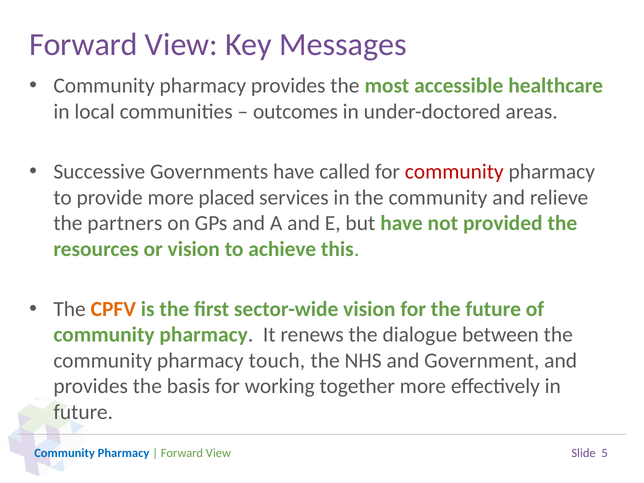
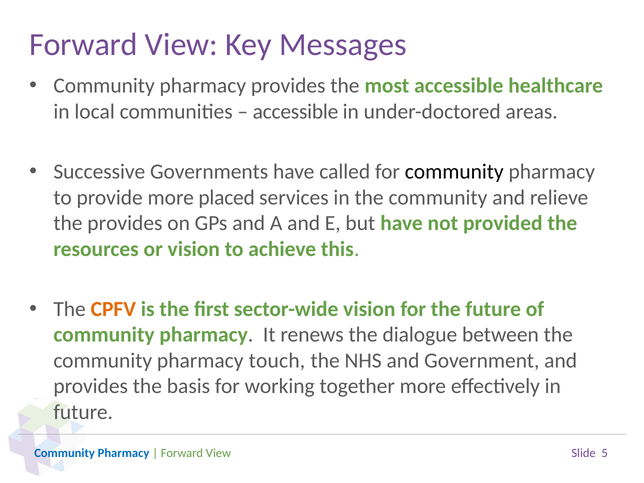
outcomes: outcomes -> accessible (296, 112)
community colour: red -> black (454, 172)
the partners: partners -> provides (125, 223)
